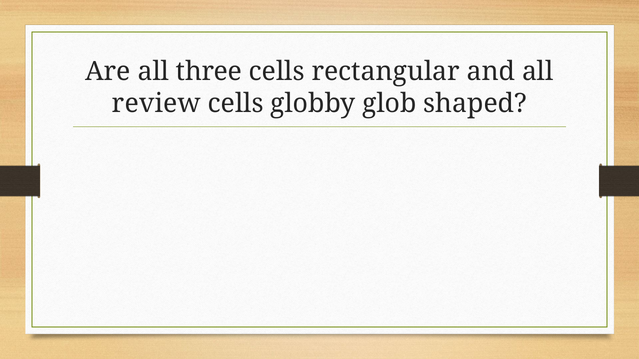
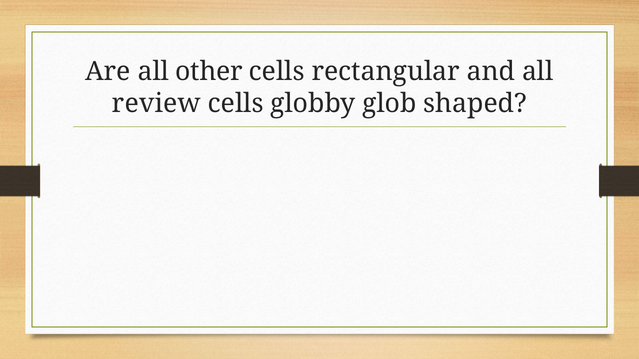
three: three -> other (209, 72)
